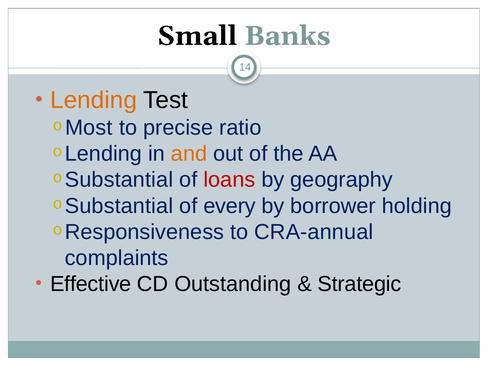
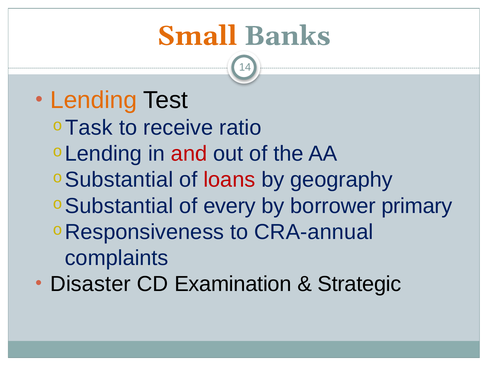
Small colour: black -> orange (197, 36)
Most: Most -> Task (89, 128)
precise: precise -> receive (178, 128)
and colour: orange -> red (189, 154)
holding: holding -> primary (417, 206)
Effective: Effective -> Disaster (91, 284)
Outstanding: Outstanding -> Examination (233, 284)
